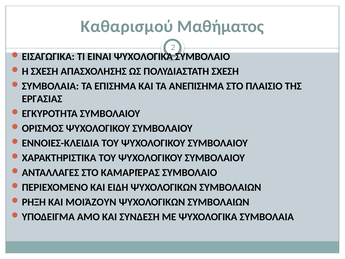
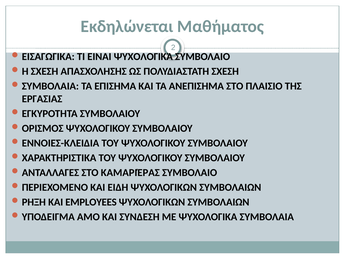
Καθαρισμού: Καθαρισμού -> Εκδηλώνεται (127, 26)
ΜΟΙΆΖΟΥΝ: ΜΟΙΆΖΟΥΝ -> EMPLOYEES (91, 202)
